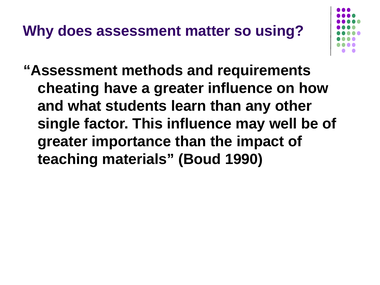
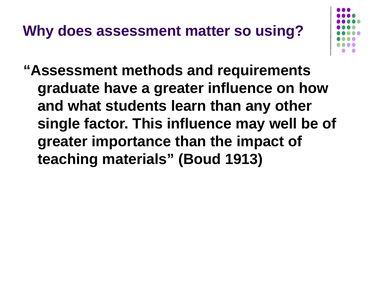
cheating: cheating -> graduate (69, 88)
1990: 1990 -> 1913 (244, 159)
